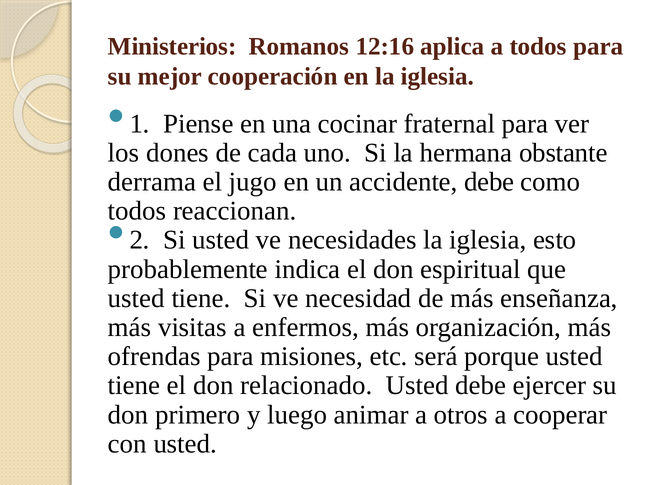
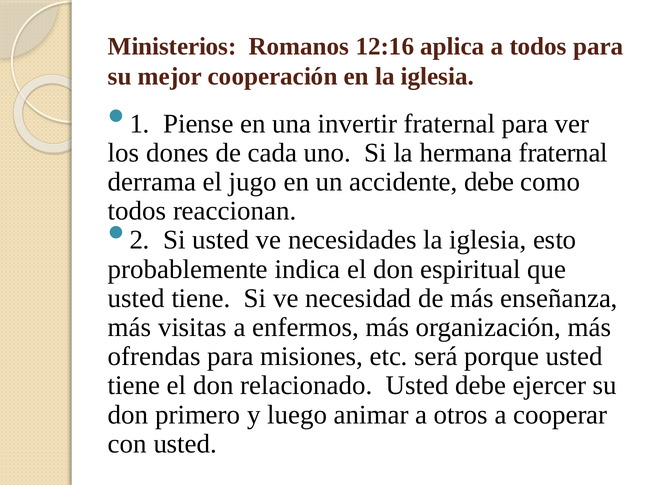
cocinar: cocinar -> invertir (358, 124)
hermana obstante: obstante -> fraternal (563, 153)
